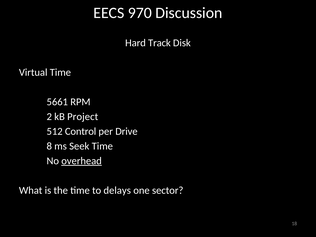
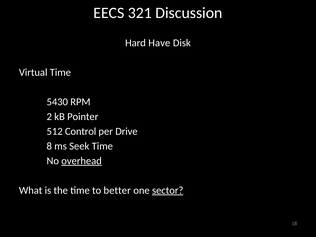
970: 970 -> 321 (140, 13)
Track: Track -> Have (159, 43)
5661: 5661 -> 5430 (57, 102)
Project: Project -> Pointer (83, 117)
delays: delays -> better (117, 190)
sector underline: none -> present (168, 190)
